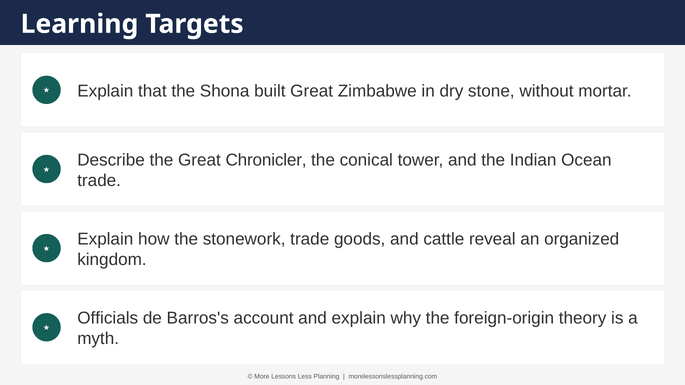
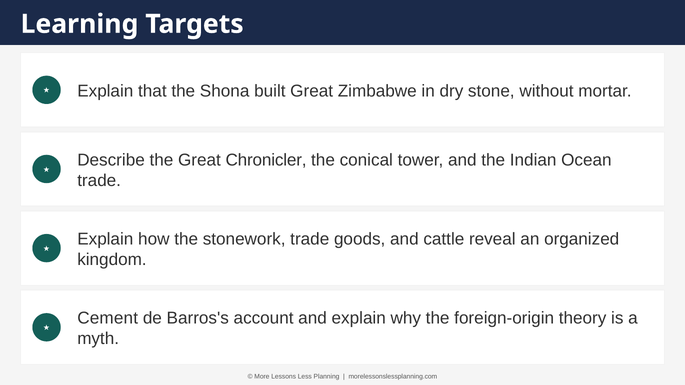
Officials: Officials -> Cement (108, 318)
